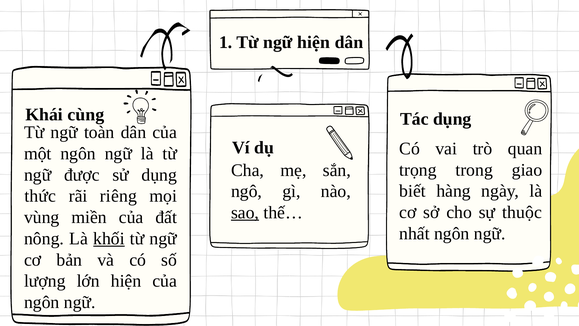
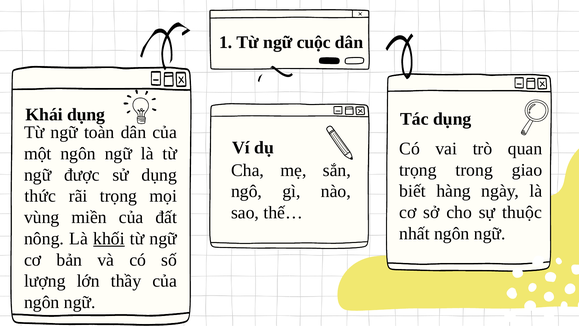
ngữ hiện: hiện -> cuộc (314, 42)
Khái cùng: cùng -> dụng (86, 115)
rãi riêng: riêng -> trọng (118, 196)
sao underline: present -> none (245, 212)
lớn hiện: hiện -> thầy (126, 281)
